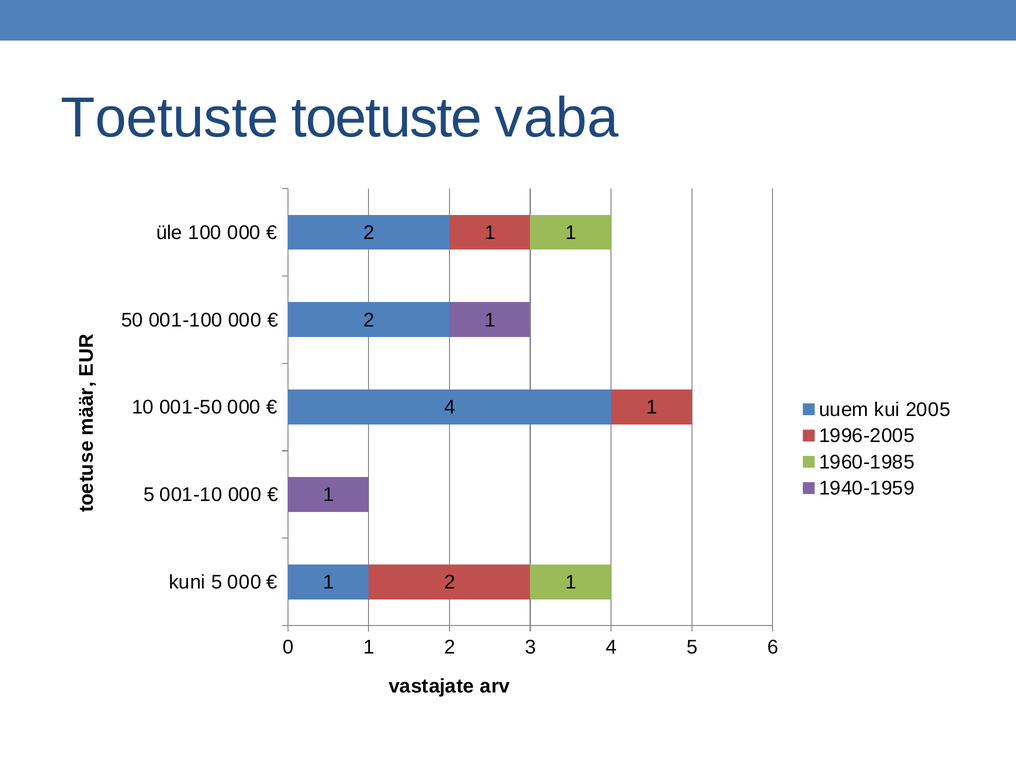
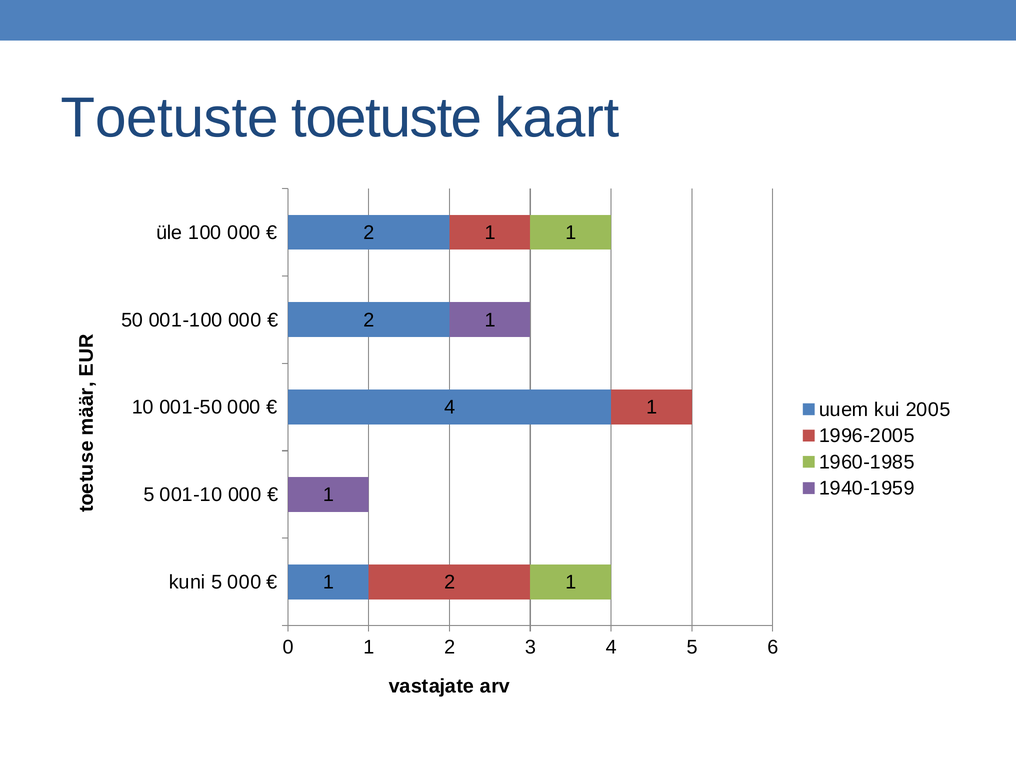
vaba: vaba -> kaart (557, 118)
